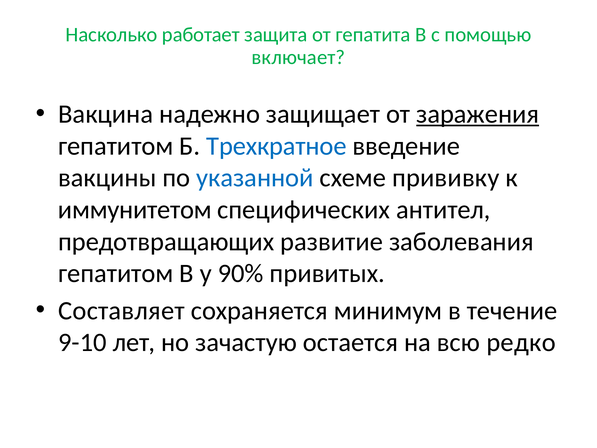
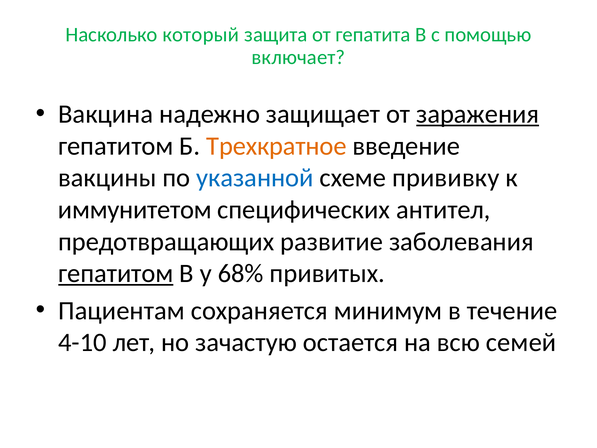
работает: работает -> который (201, 35)
Трехкратное colour: blue -> orange (276, 146)
гепатитом underline: none -> present (116, 273)
90%: 90% -> 68% (241, 273)
Составляет: Составляет -> Пациентам (122, 310)
9-10: 9-10 -> 4-10 (82, 342)
редко: редко -> семей (521, 342)
